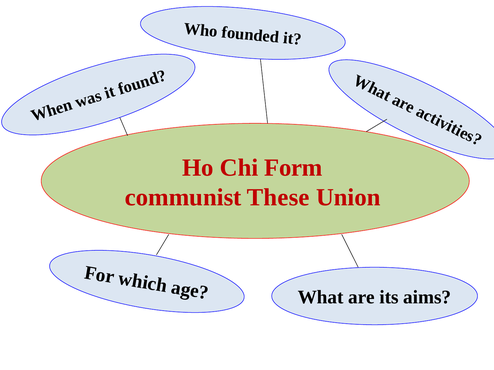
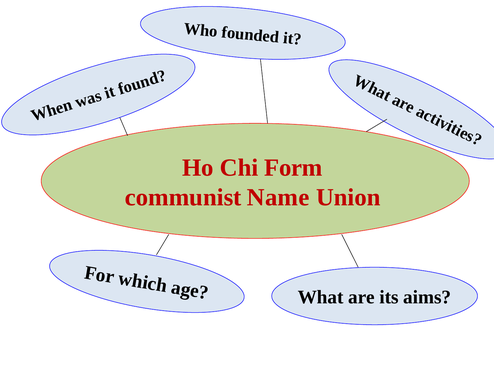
These: These -> Name (278, 198)
